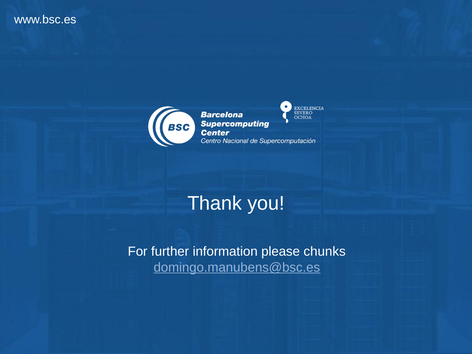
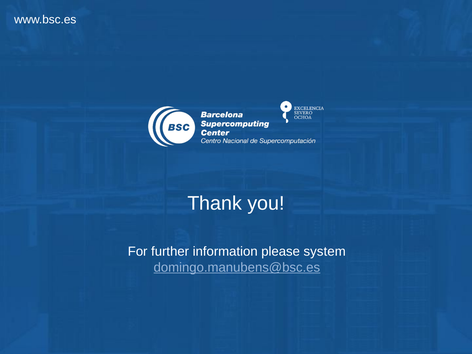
chunks: chunks -> system (325, 252)
